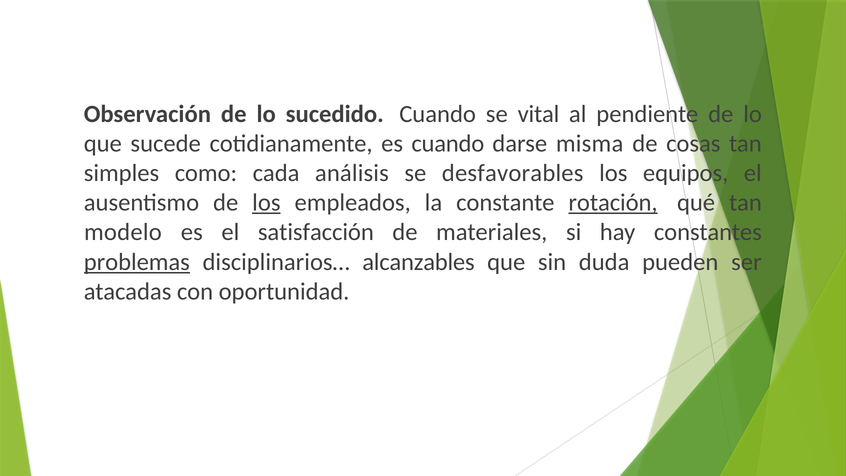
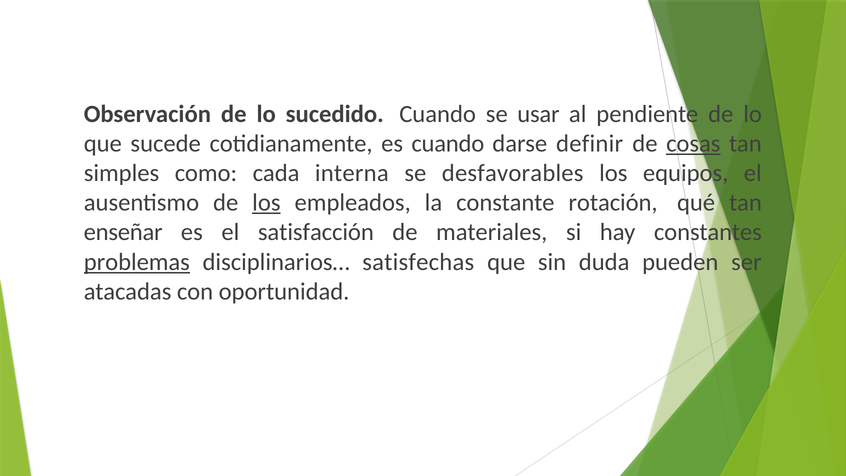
vital: vital -> usar (539, 114)
misma: misma -> definir (590, 144)
cosas underline: none -> present (693, 144)
análisis: análisis -> interna (352, 173)
rotación underline: present -> none (613, 203)
modelo: modelo -> enseñar (123, 232)
alcanzables: alcanzables -> satisfechas (418, 262)
